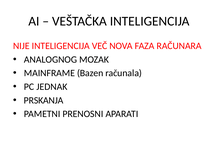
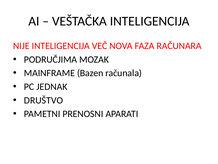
ANALOGNOG: ANALOGNOG -> PODRUČJIMA (51, 59)
PRSKANJA: PRSKANJA -> DRUŠTVO (43, 100)
